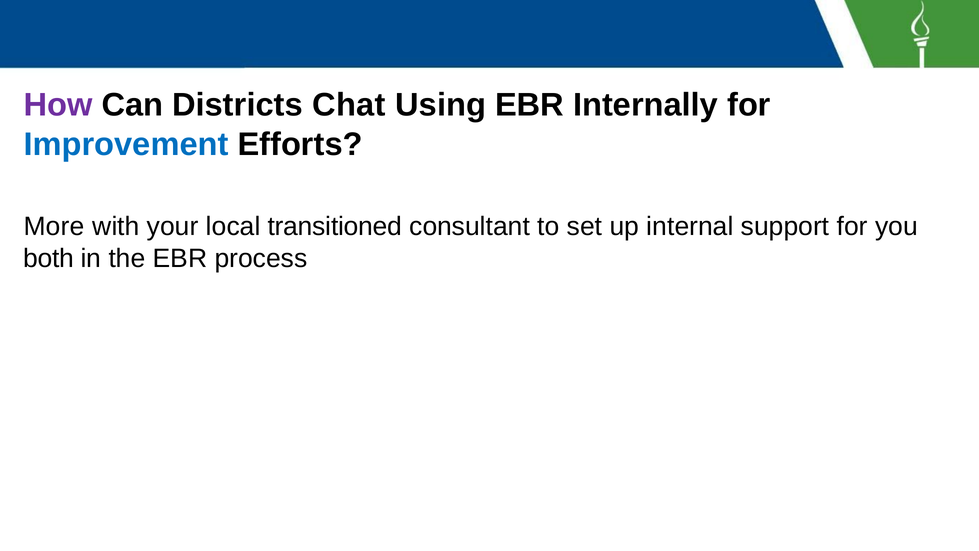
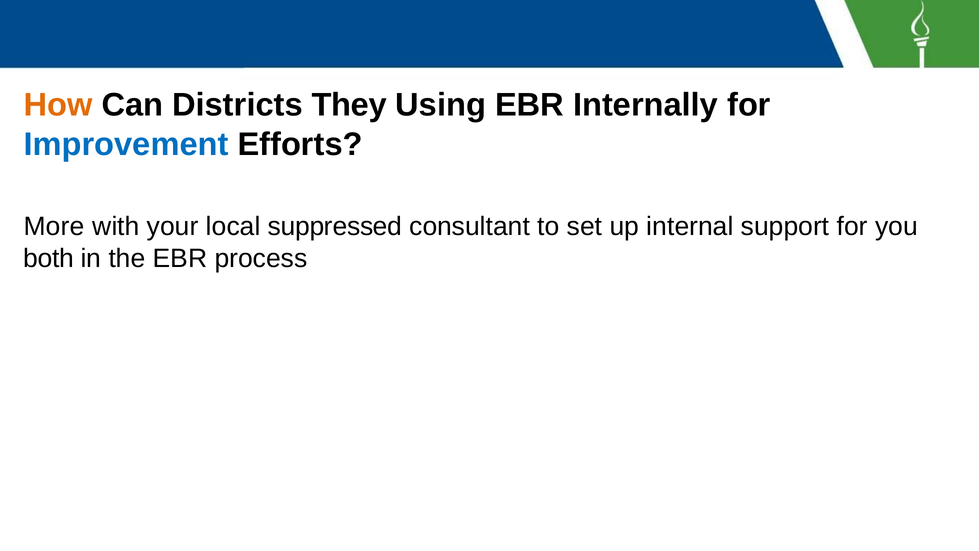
How colour: purple -> orange (58, 105)
Chat: Chat -> They (349, 105)
transitioned: transitioned -> suppressed (335, 227)
